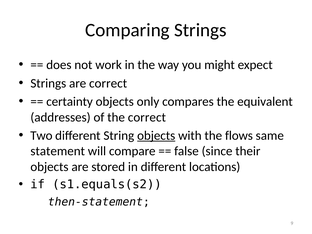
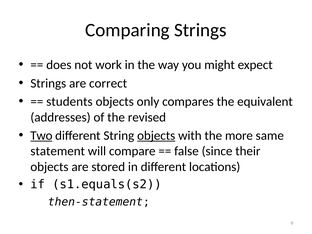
certainty: certainty -> students (69, 102)
the correct: correct -> revised (147, 117)
Two underline: none -> present (41, 136)
flows: flows -> more (239, 136)
